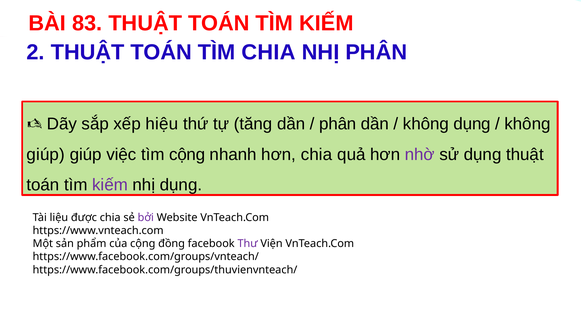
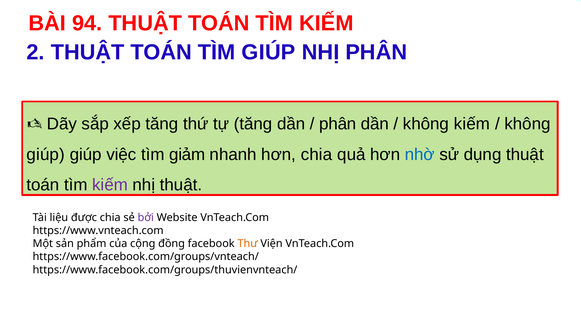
83: 83 -> 94 (87, 23)
TÌM CHIA: CHIA -> GIÚP (269, 52)
xếp hiệu: hiệu -> tăng (162, 124)
không dụng: dụng -> kiếm (472, 124)
tìm cộng: cộng -> giảm (187, 154)
nhờ colour: purple -> blue (420, 154)
nhị dụng: dụng -> thuật (181, 185)
Thư colour: purple -> orange (248, 243)
